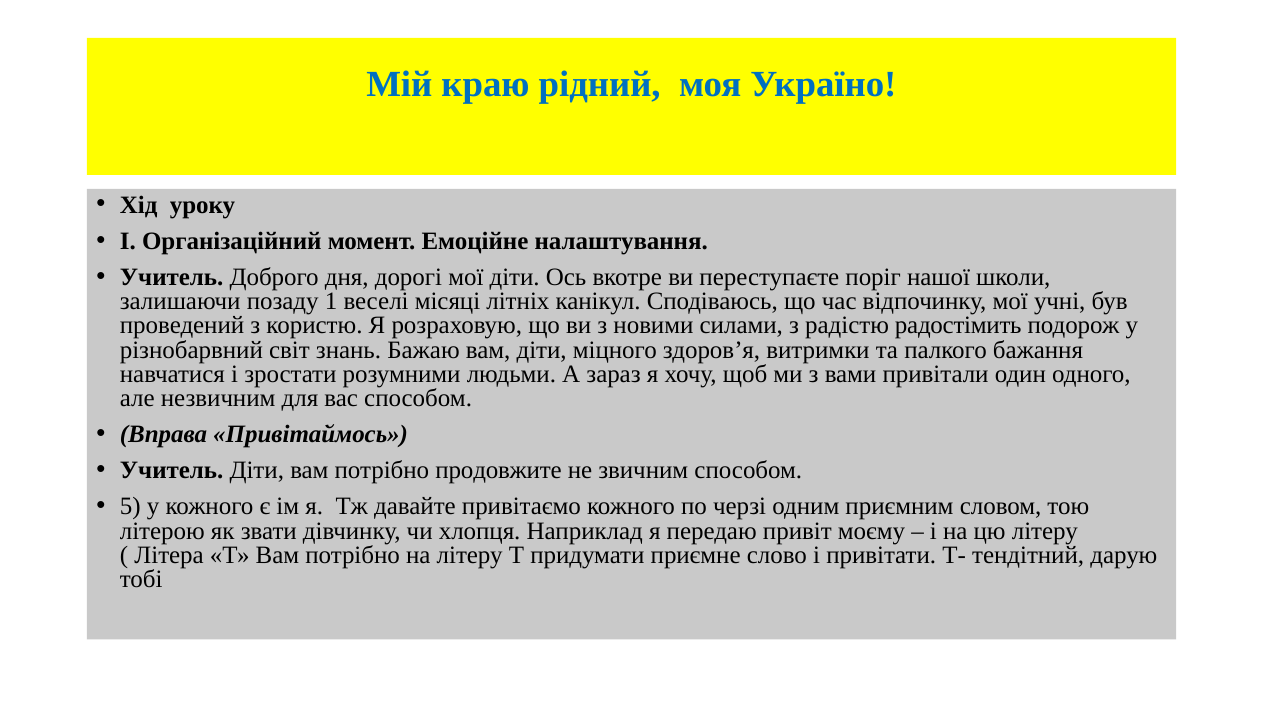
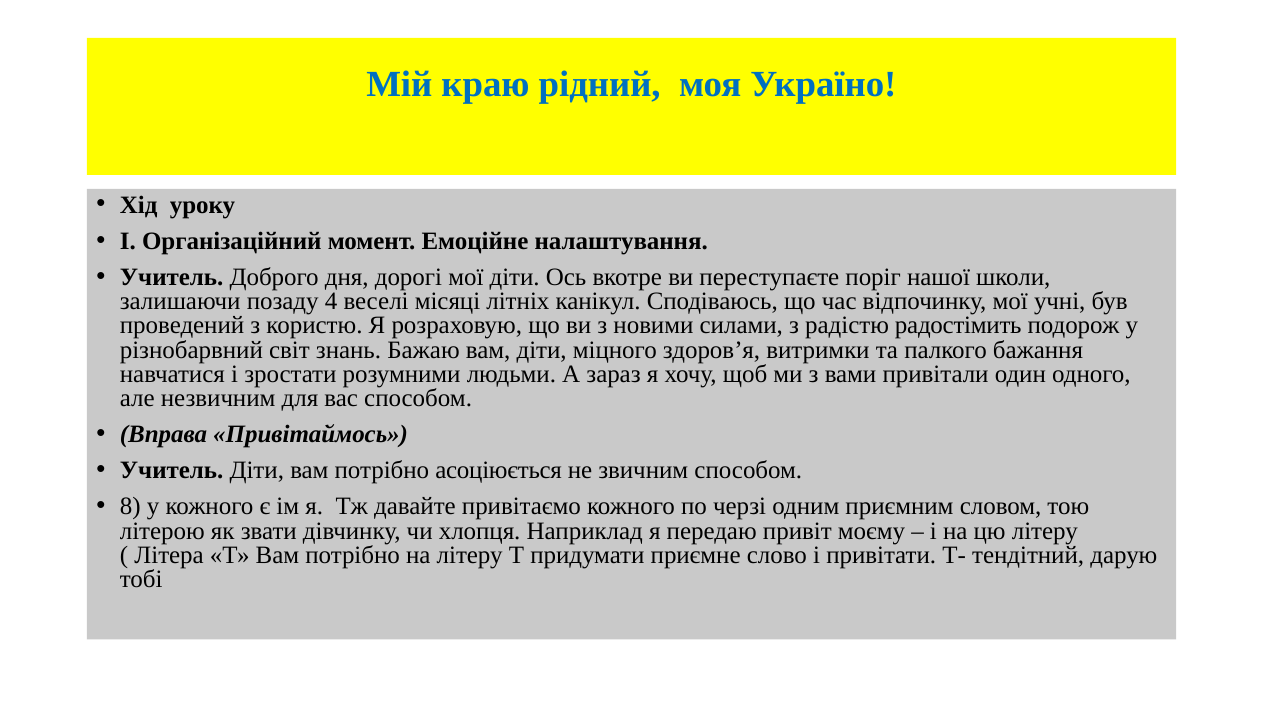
1: 1 -> 4 (331, 302)
продовжите: продовжите -> асоціюється (499, 471)
5: 5 -> 8 (130, 507)
